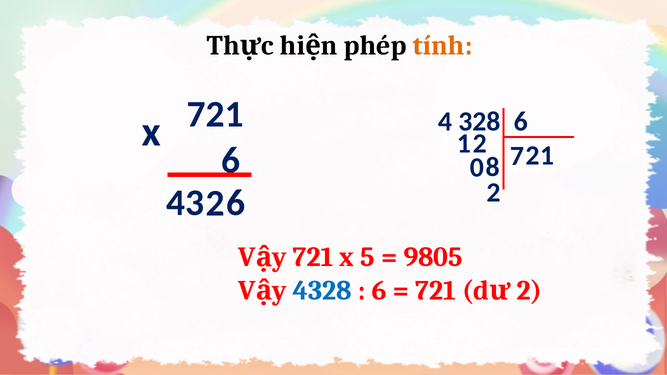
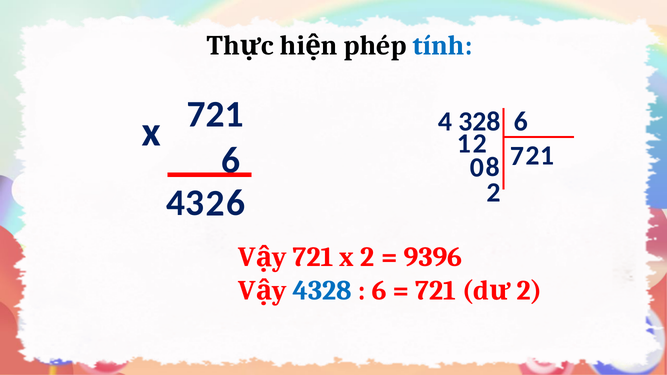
tính colour: orange -> blue (442, 46)
x 5: 5 -> 2 (367, 257)
9805: 9805 -> 9396 (433, 257)
